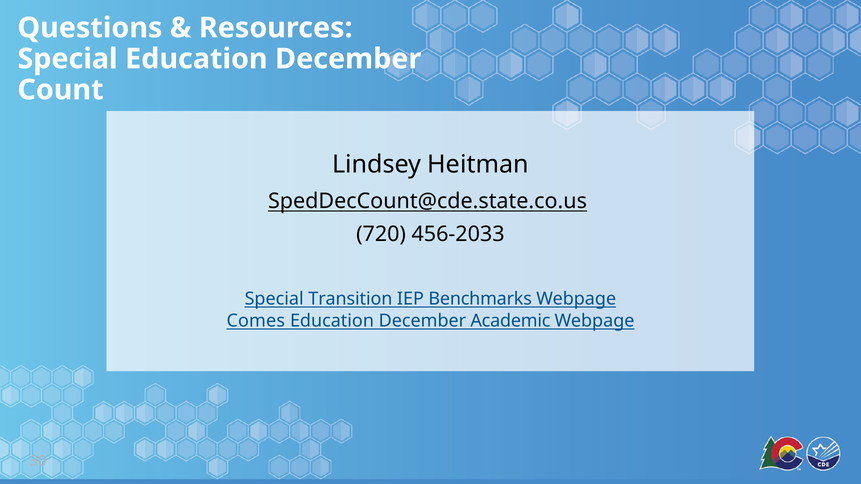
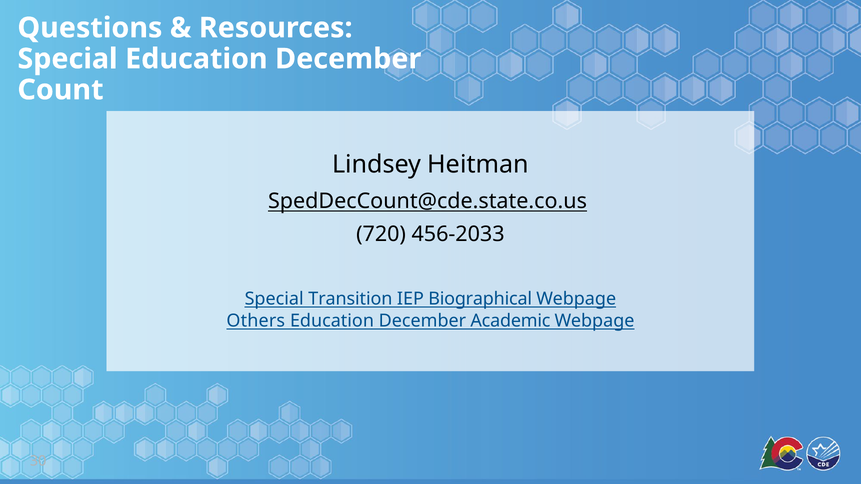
Benchmarks: Benchmarks -> Biographical (480, 299)
Comes: Comes -> Others (256, 321)
